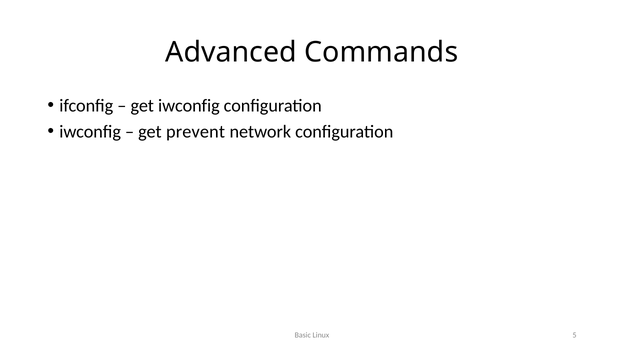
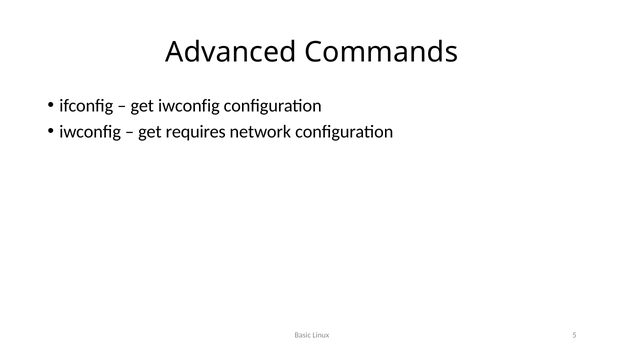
prevent: prevent -> requires (196, 132)
